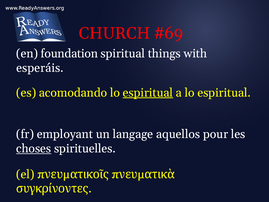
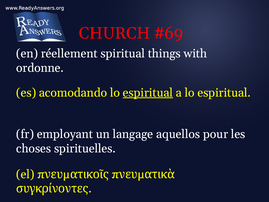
foundation: foundation -> réellement (69, 54)
esperáis: esperáis -> ordonne (40, 68)
choses underline: present -> none (34, 148)
